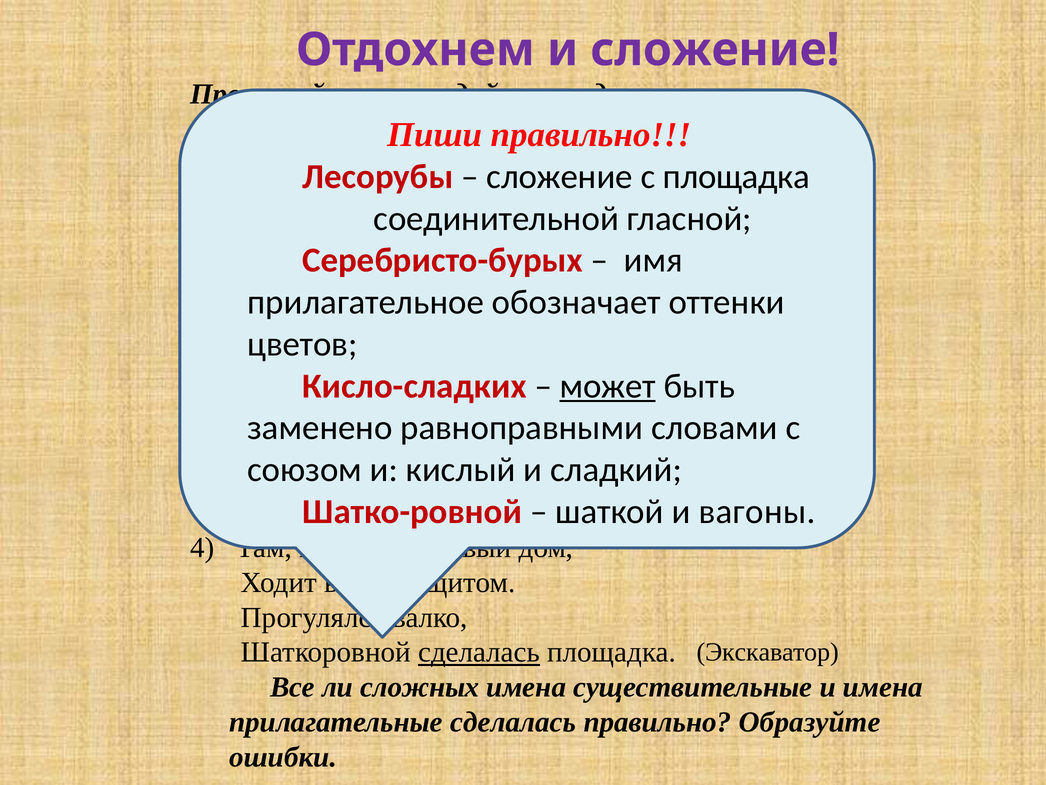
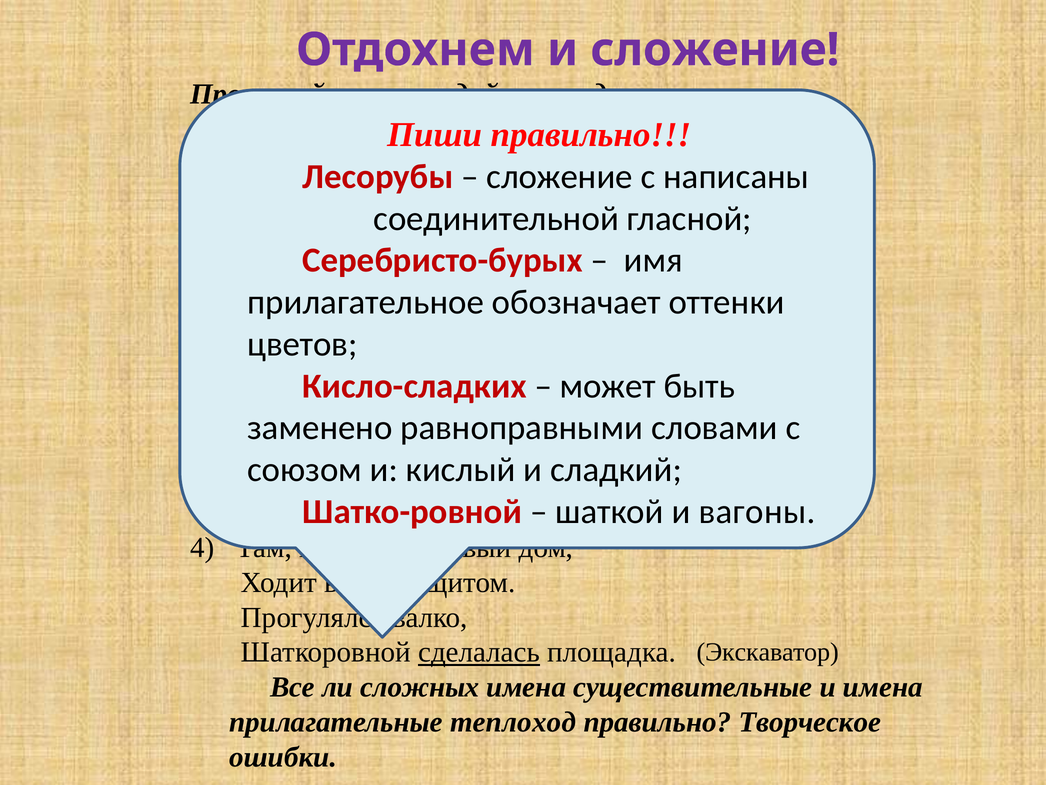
с площадка: площадка -> написаны (736, 177)
может underline: present -> none (608, 386)
прилагательные сделалась: сделалась -> теплоход (513, 722)
Образуйте: Образуйте -> Творческое (810, 722)
